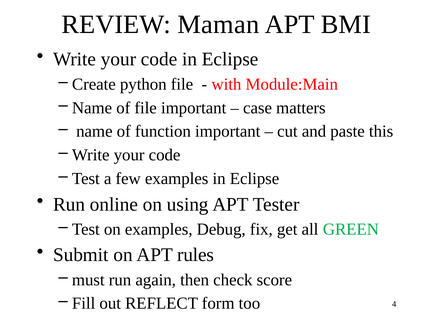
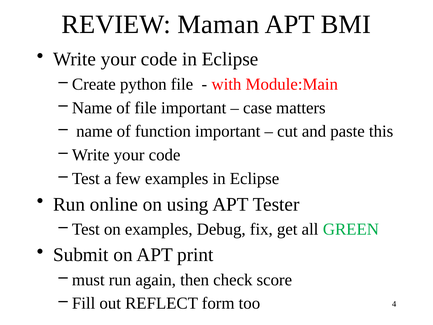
rules: rules -> print (195, 255)
